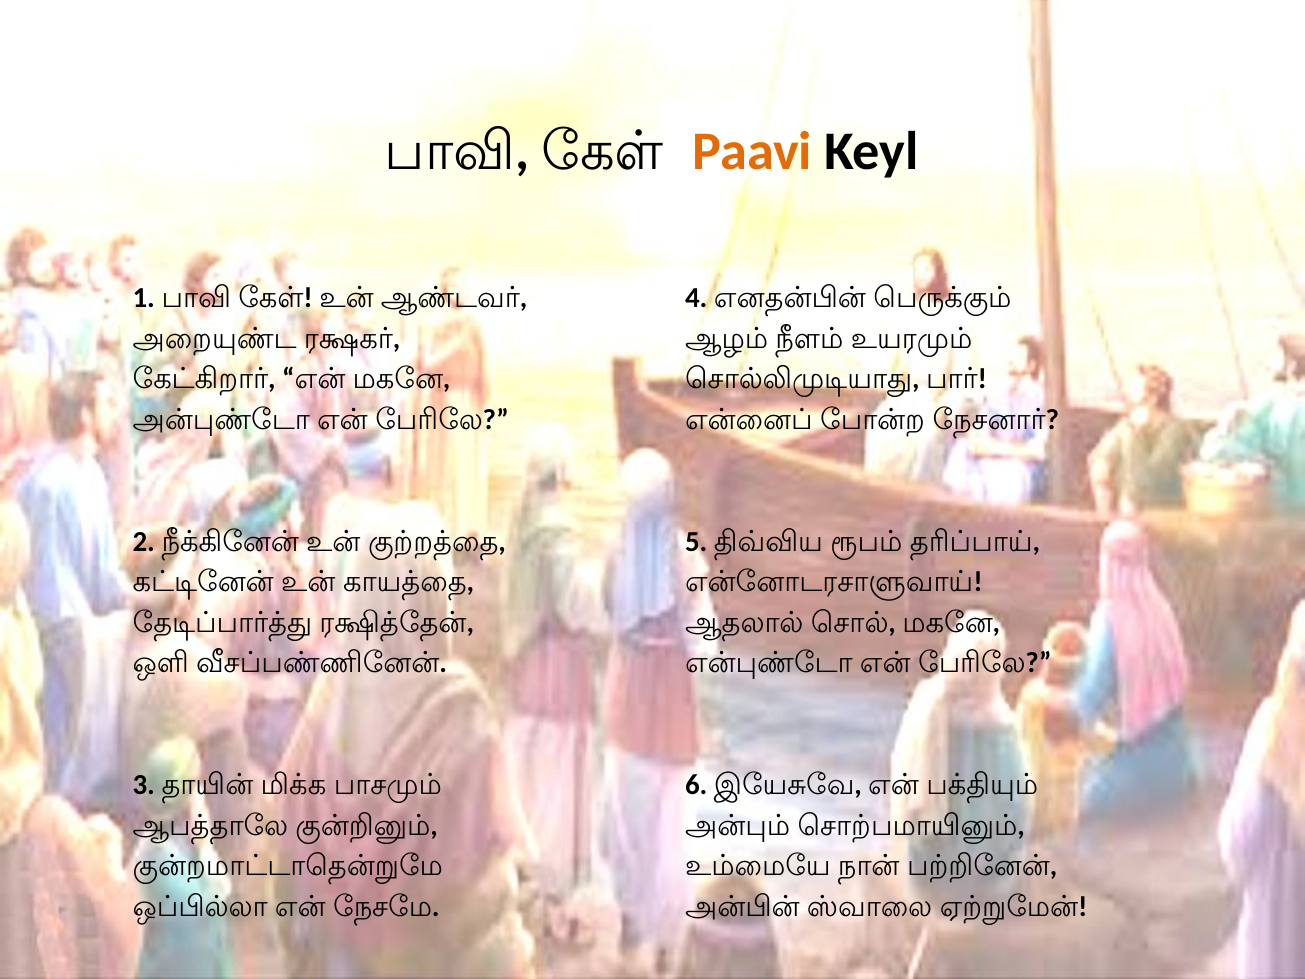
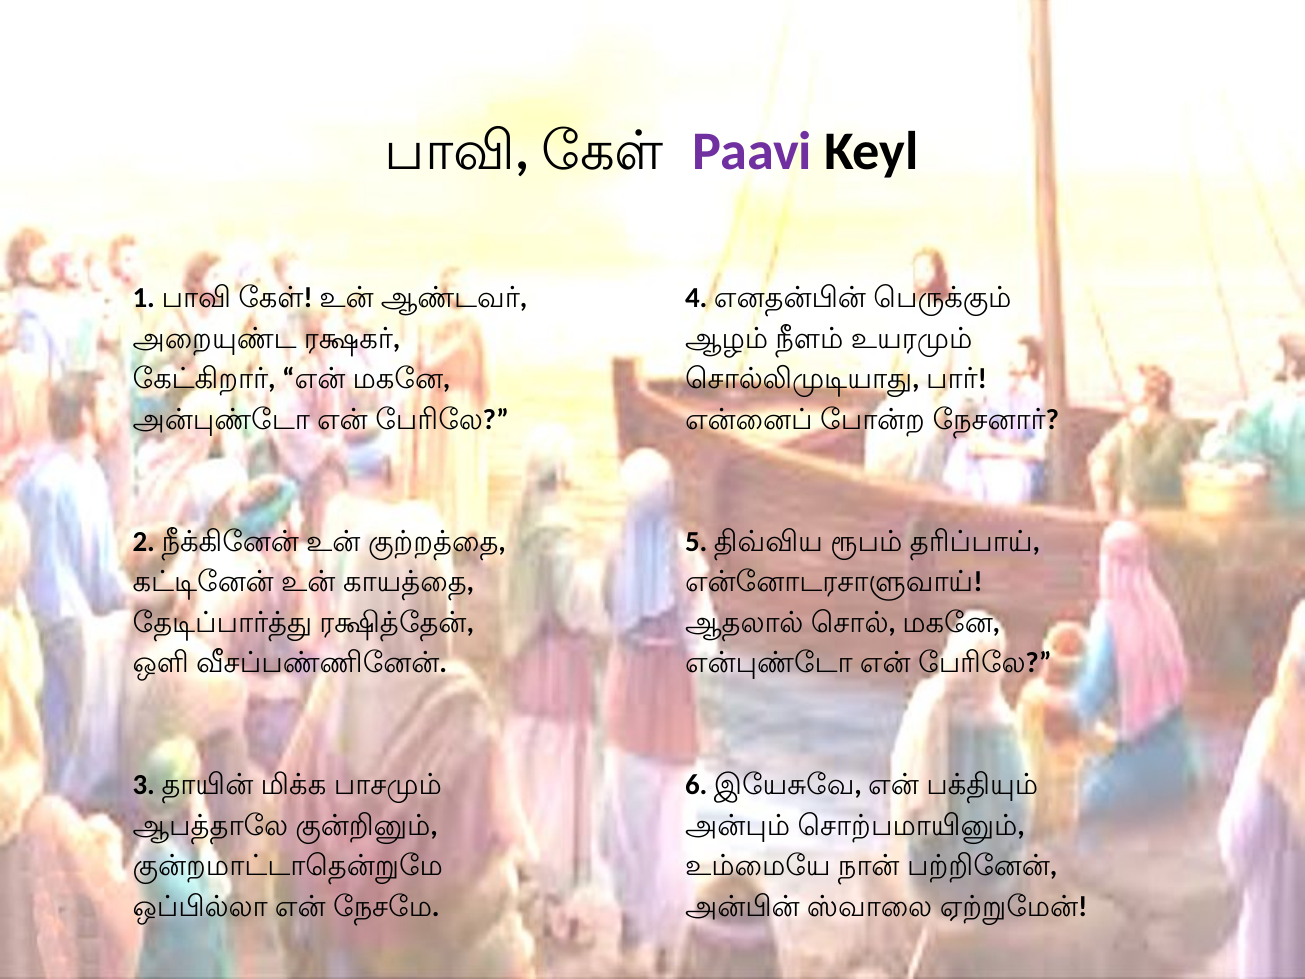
Paavi colour: orange -> purple (752, 152)
